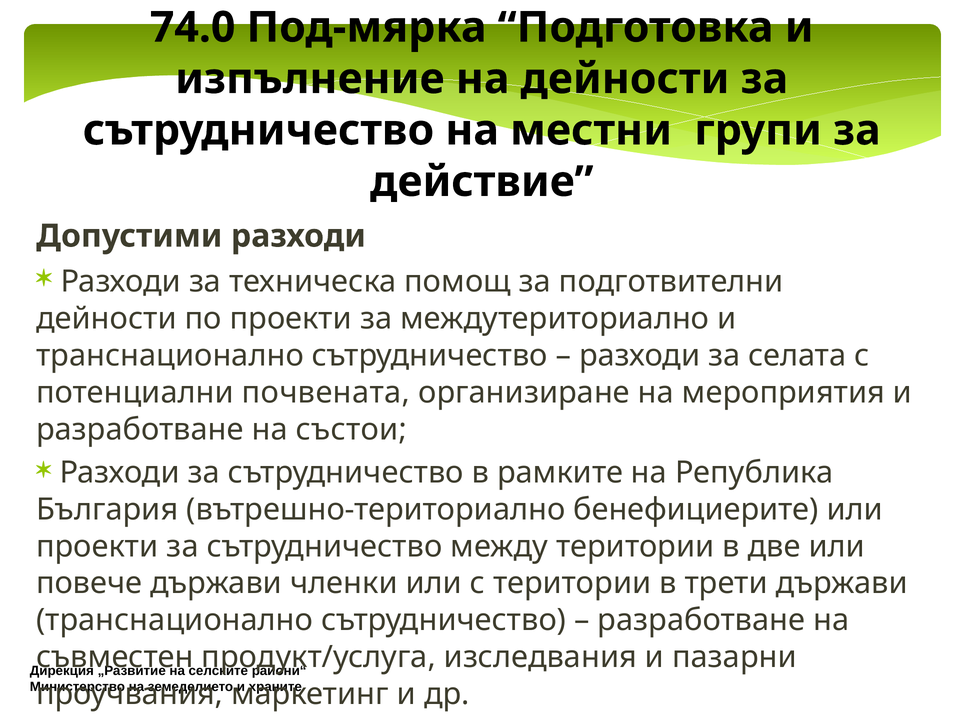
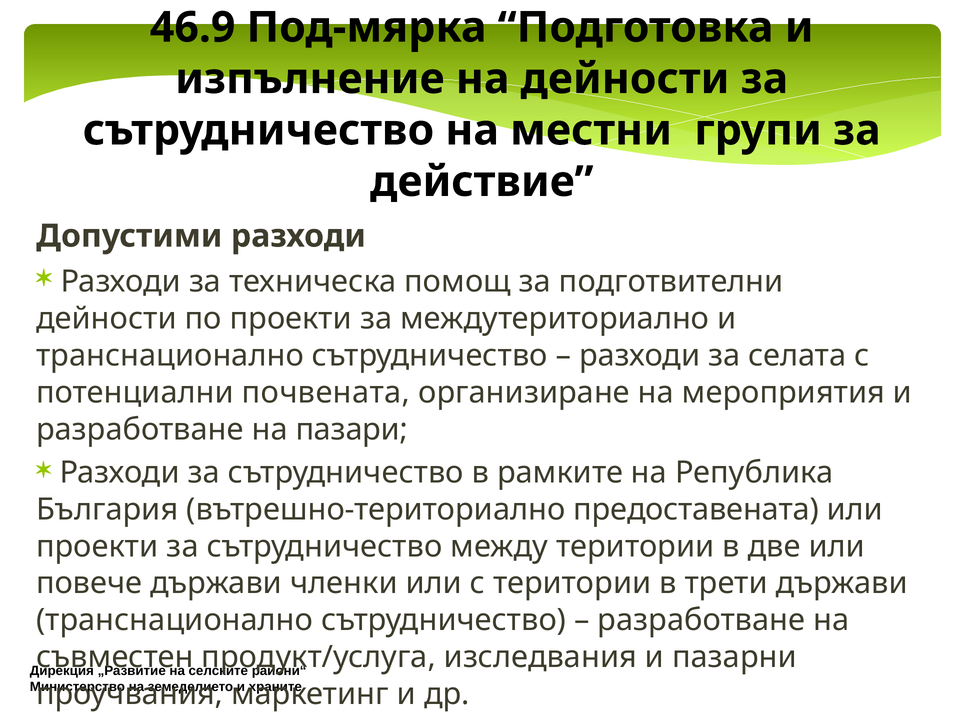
74.0: 74.0 -> 46.9 (193, 27)
състои: състои -> пазари (352, 429)
бенефициерите: бенефициерите -> предоставената (696, 509)
